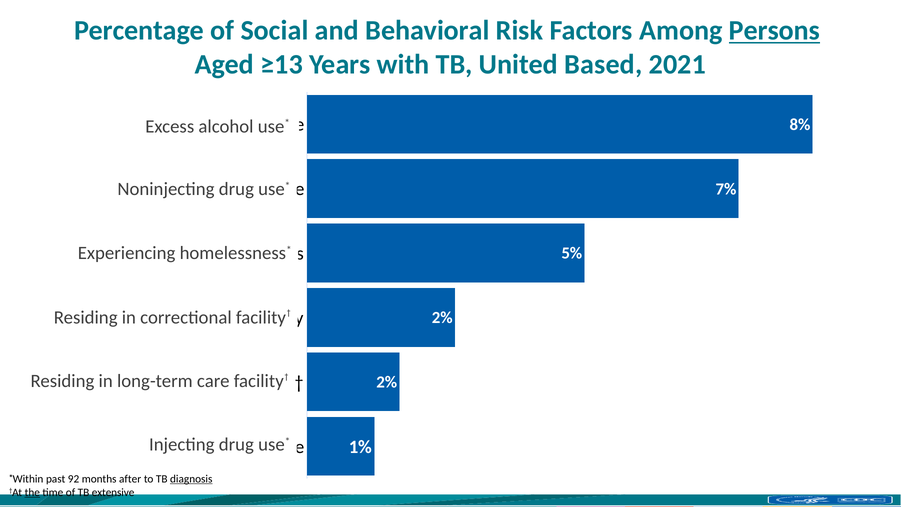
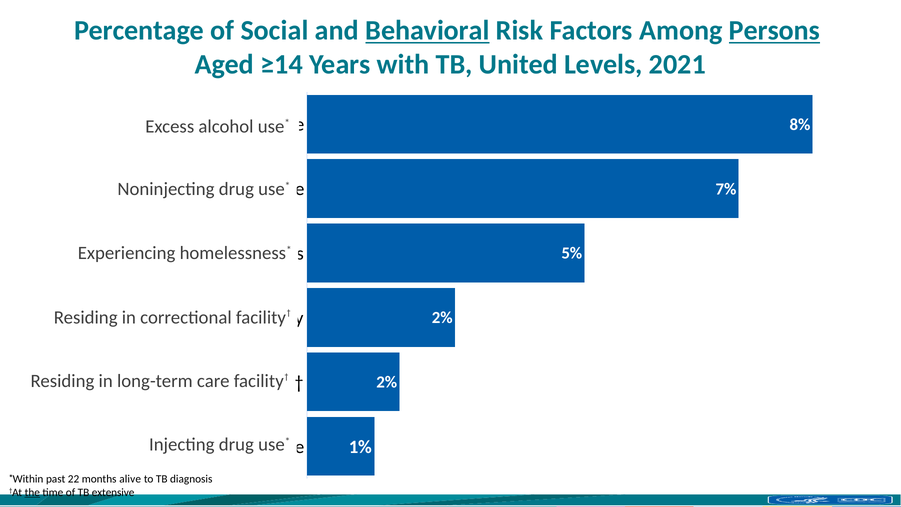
Behavioral underline: none -> present (427, 31)
≥13: ≥13 -> ≥14 (282, 64)
Based: Based -> Levels (603, 64)
92: 92 -> 22 (74, 479)
after: after -> alive (130, 479)
diagnosis underline: present -> none (191, 479)
